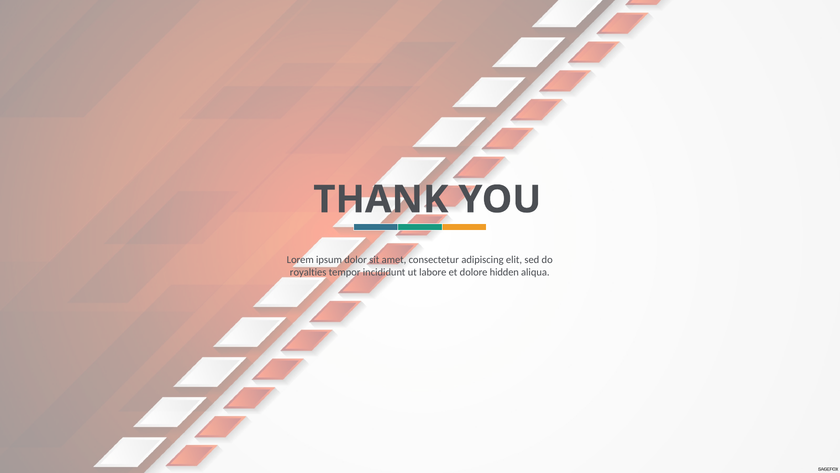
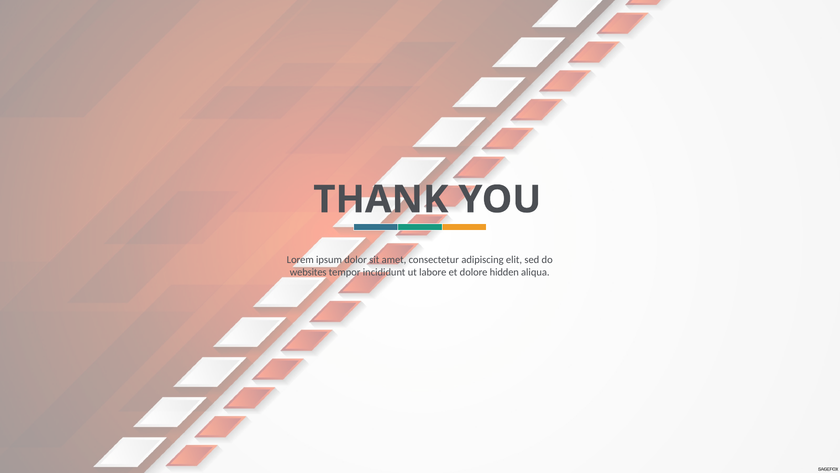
royalties: royalties -> websites (308, 272)
